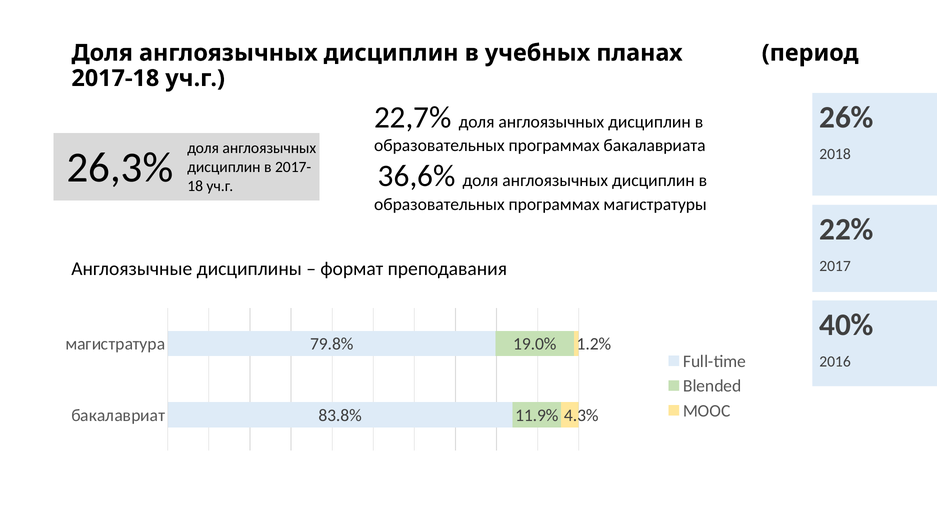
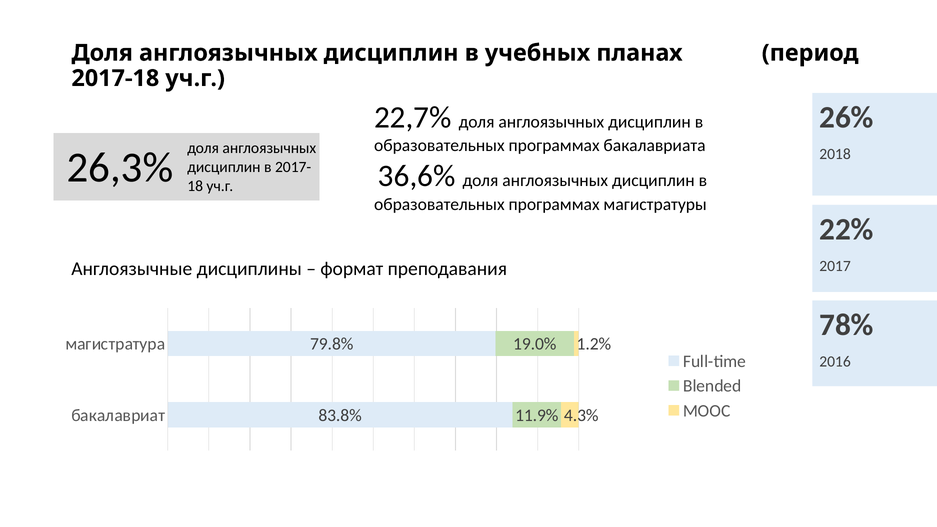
40%: 40% -> 78% (846, 325)
